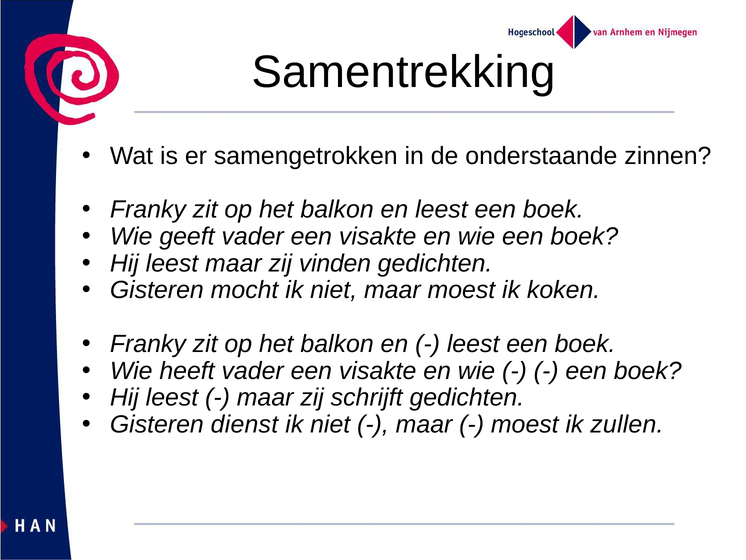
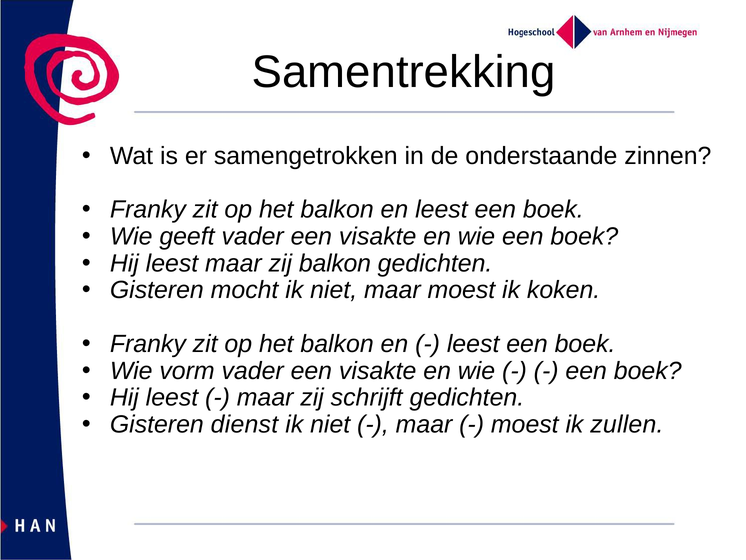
zij vinden: vinden -> balkon (335, 263)
heeft: heeft -> vorm (187, 370)
